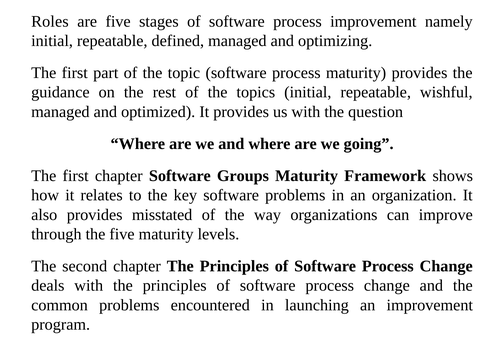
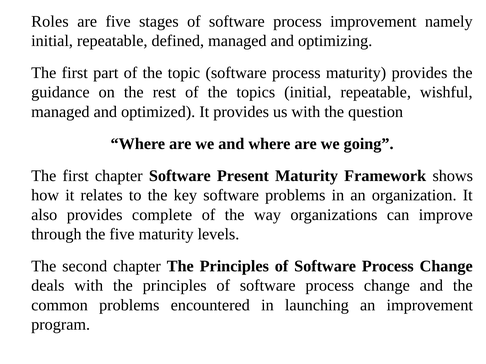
Groups: Groups -> Present (243, 176)
misstated: misstated -> complete (162, 215)
